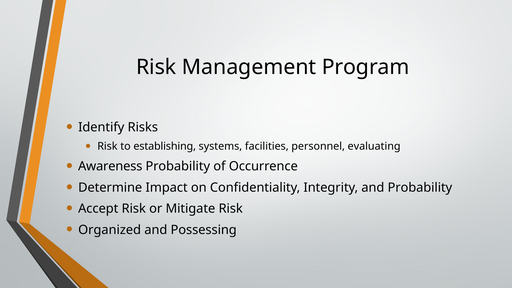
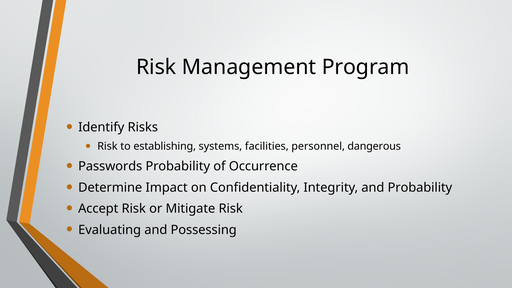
evaluating: evaluating -> dangerous (374, 146)
Awareness: Awareness -> Passwords (110, 166)
Organized: Organized -> Evaluating (110, 230)
